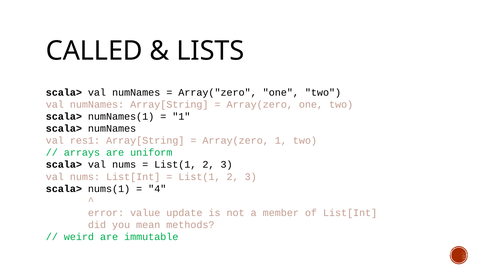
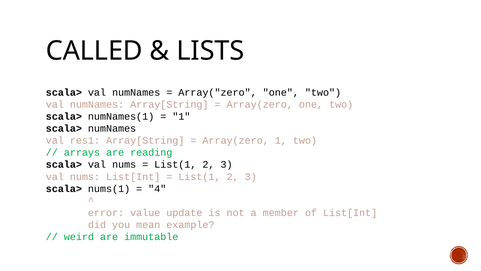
uniform: uniform -> reading (151, 152)
methods: methods -> example (190, 225)
